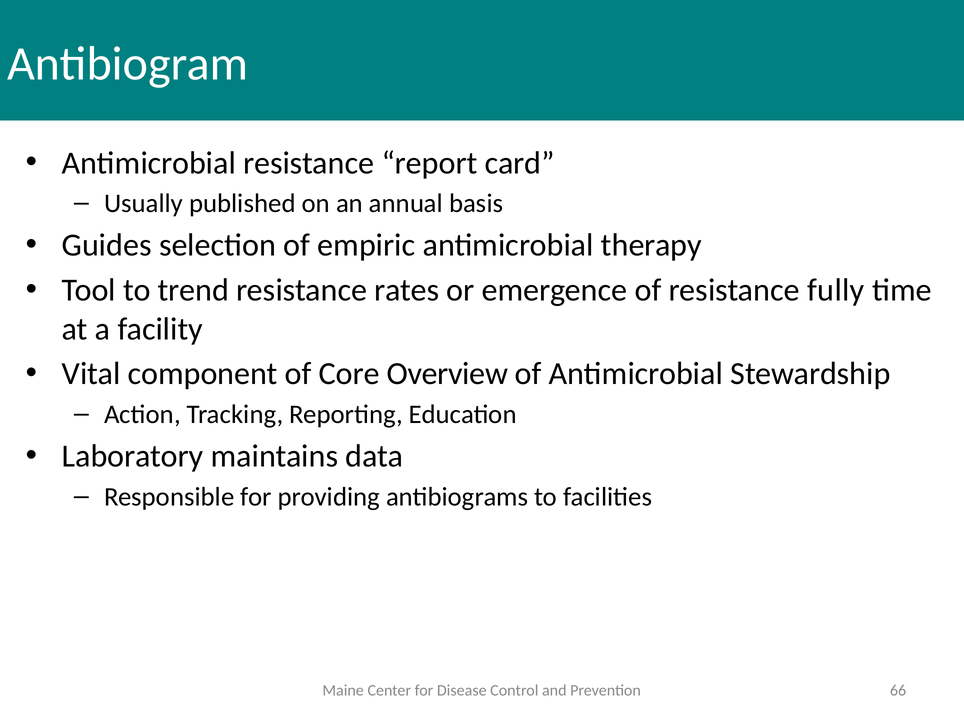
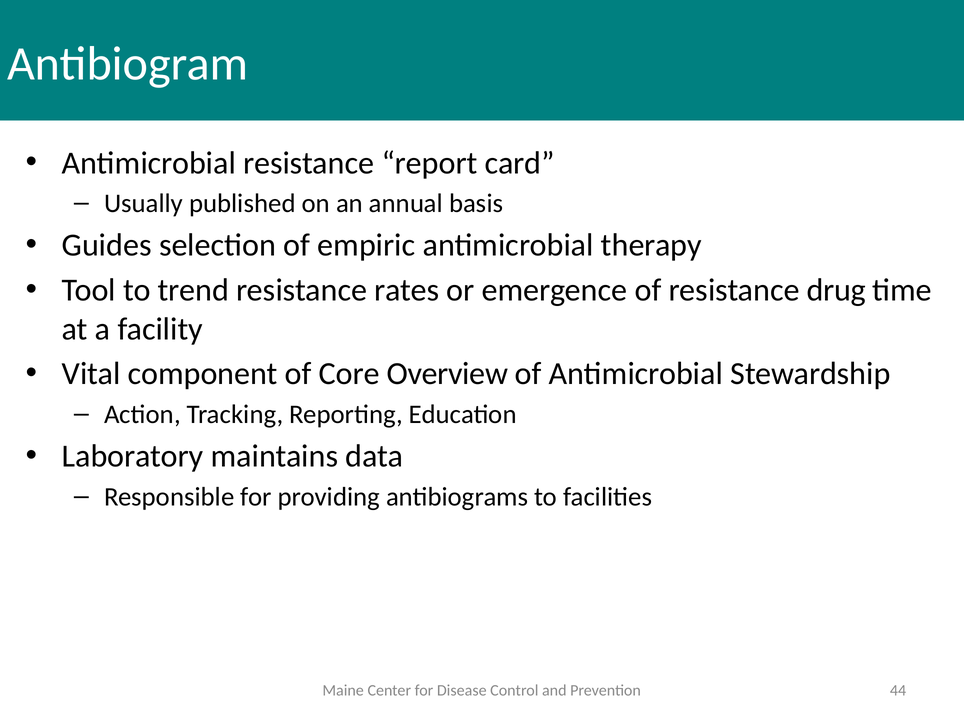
fully: fully -> drug (836, 290)
66: 66 -> 44 (898, 690)
